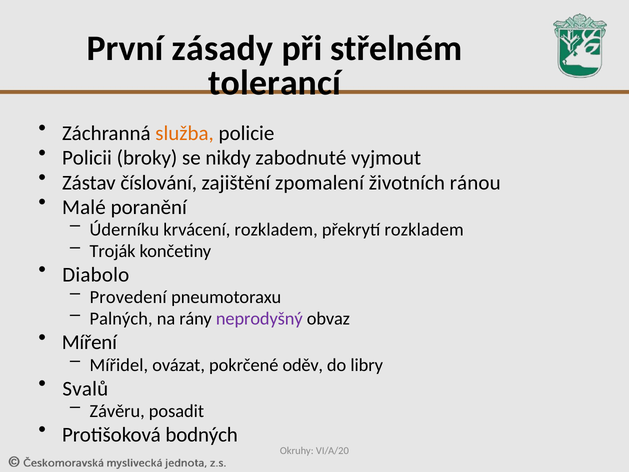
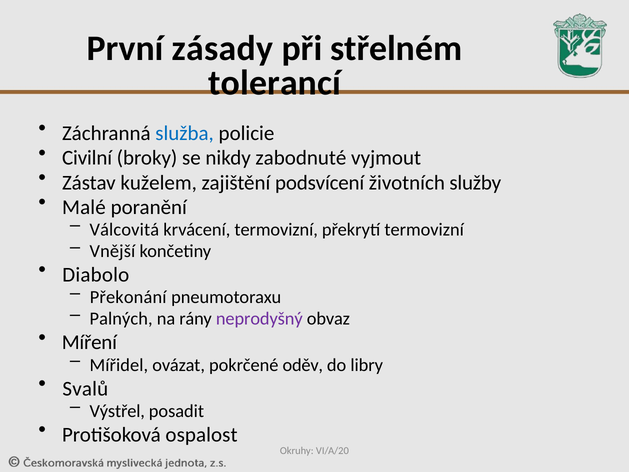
služba colour: orange -> blue (185, 133)
Policii: Policii -> Civilní (87, 158)
číslování: číslování -> kuželem (159, 183)
zpomalení: zpomalení -> podsvícení (320, 183)
ránou: ránou -> služby (475, 183)
Úderníku: Úderníku -> Válcovitá (124, 229)
krvácení rozkladem: rozkladem -> termovizní (276, 229)
překrytí rozkladem: rozkladem -> termovizní (424, 229)
Troják: Troják -> Vnější (112, 251)
Provedení: Provedení -> Překonání (128, 297)
Závěru: Závěru -> Výstřel (117, 411)
bodných: bodných -> ospalost (202, 435)
